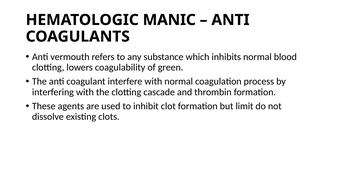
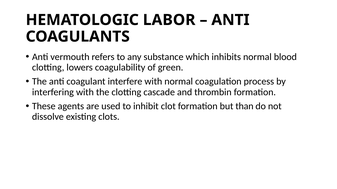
MANIC: MANIC -> LABOR (169, 20)
limit: limit -> than (244, 106)
